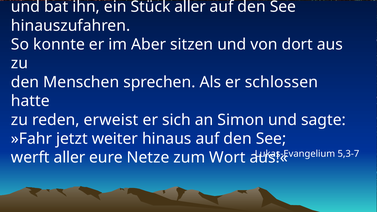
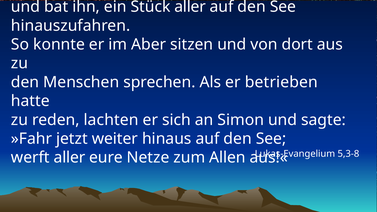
schlossen: schlossen -> betrieben (281, 82)
erweist: erweist -> lachten (111, 120)
5,3-7: 5,3-7 -> 5,3-8 (348, 154)
Wort: Wort -> Allen (227, 158)
